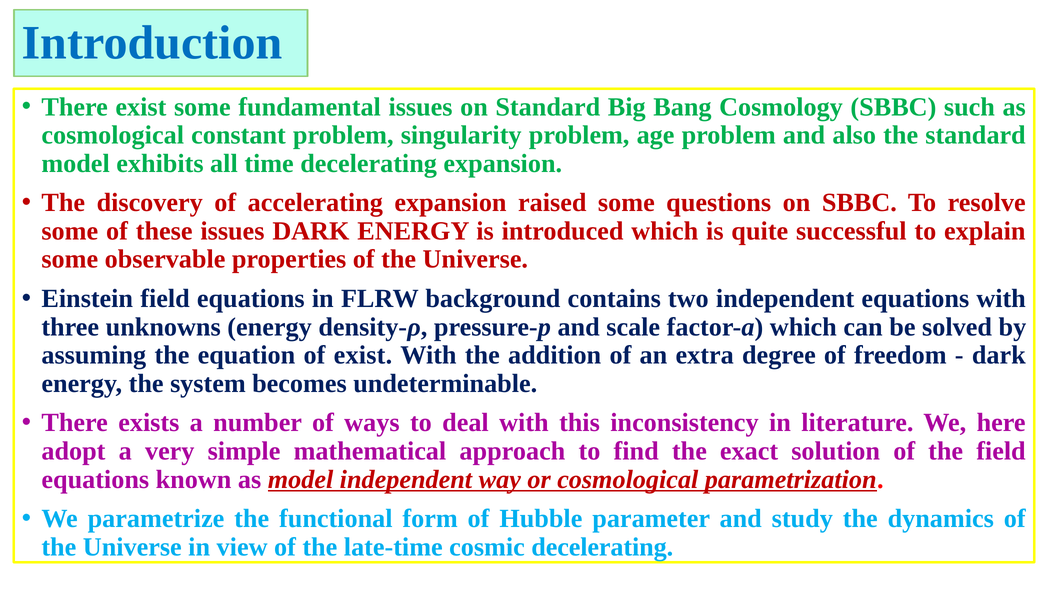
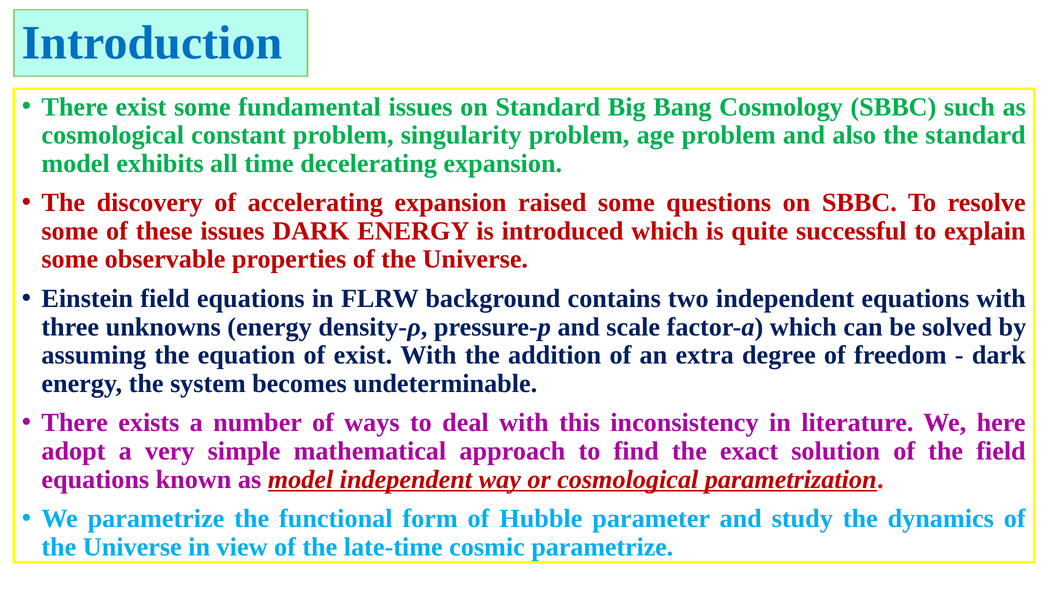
cosmic decelerating: decelerating -> parametrize (602, 546)
